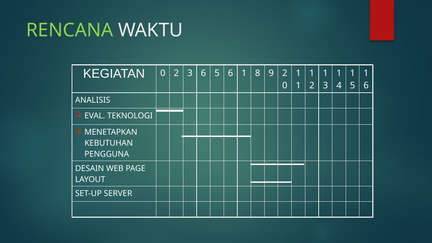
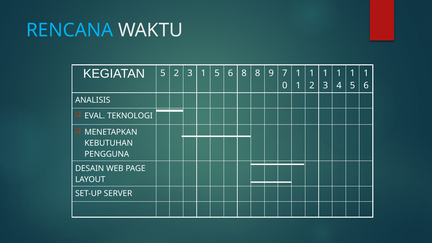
RENCANA colour: light green -> light blue (70, 30)
KEGIATAN 0: 0 -> 5 (163, 73)
2 3 6: 6 -> 1 (203, 73)
6 1: 1 -> 8 (244, 73)
9 2: 2 -> 7 (285, 73)
